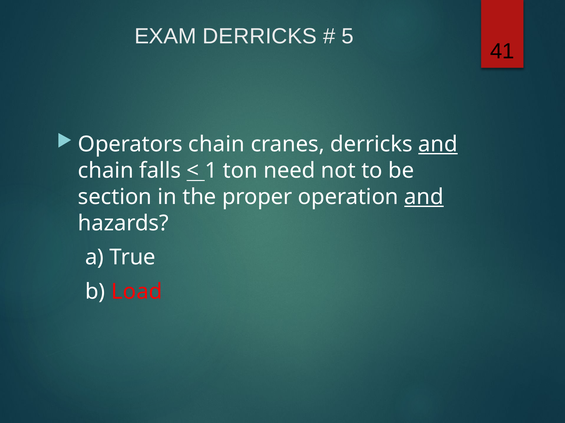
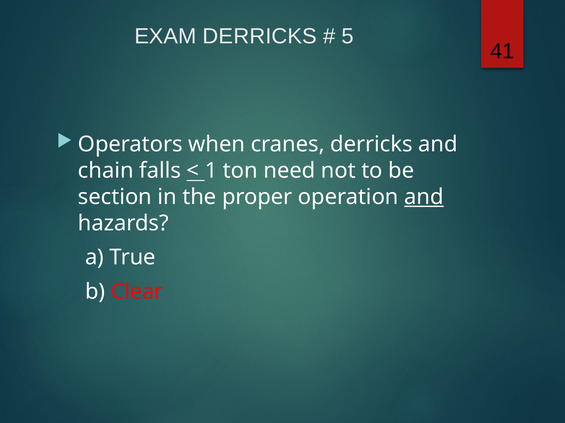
Operators chain: chain -> when (217, 144)
and underline: present -> none (438, 144)
Load: Load -> Clear (137, 292)
